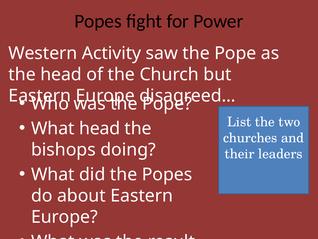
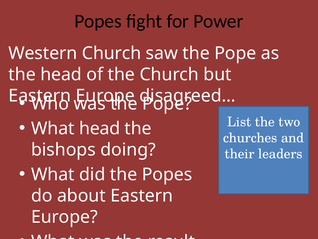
Western Activity: Activity -> Church (112, 53)
